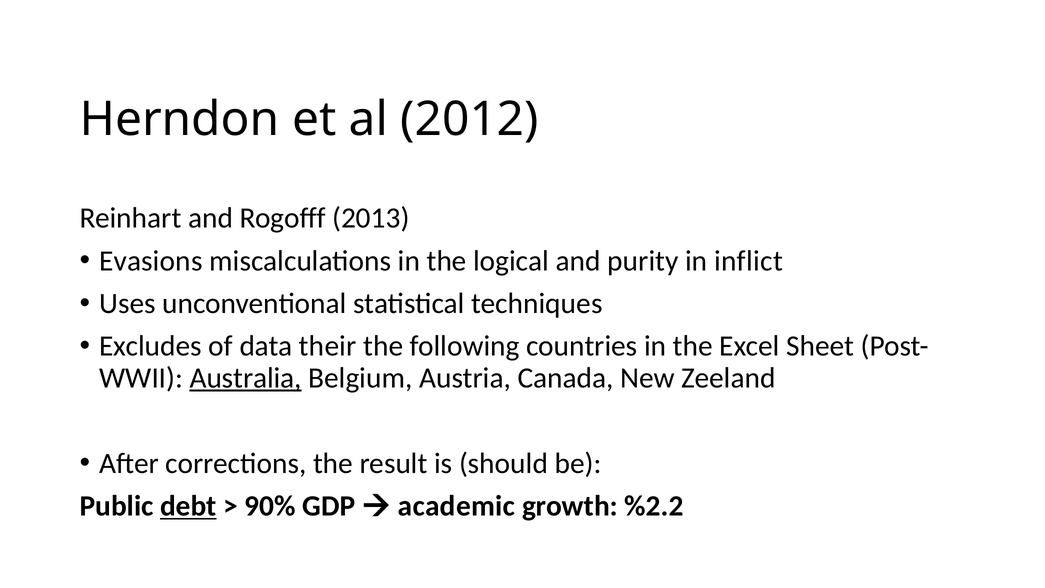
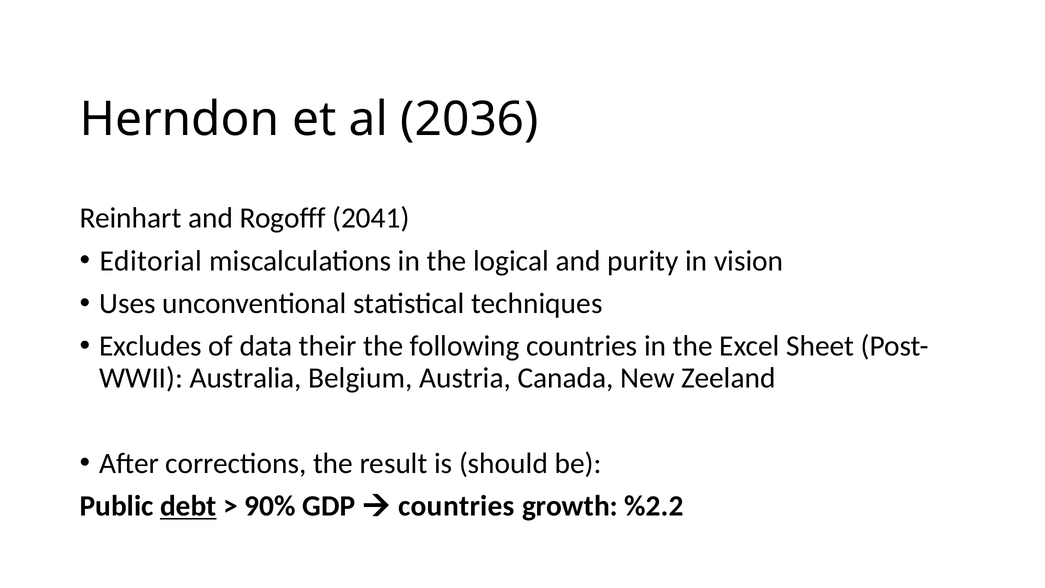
2012: 2012 -> 2036 (470, 120)
2013: 2013 -> 2041 (371, 218)
Evasions: Evasions -> Editorial (151, 261)
inflict: inflict -> vision (749, 261)
Australia underline: present -> none (246, 378)
academic: academic -> countries (456, 506)
